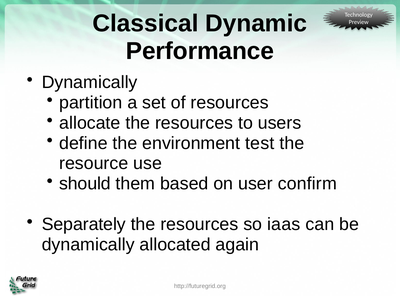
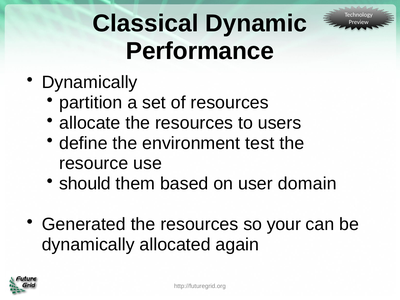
confirm: confirm -> domain (307, 184)
Separately: Separately -> Generated (84, 224)
iaas: iaas -> your (284, 224)
